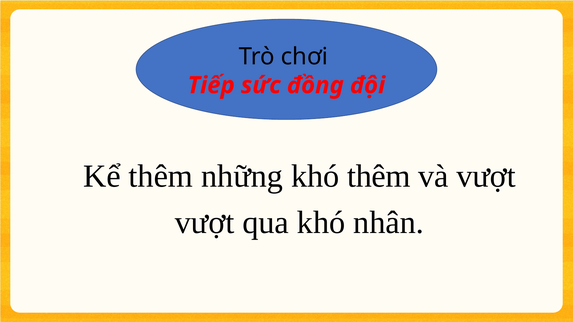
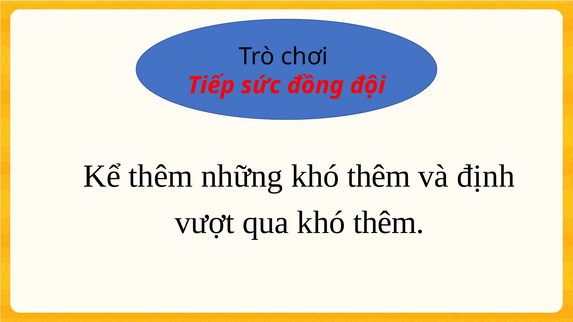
và vượt: vượt -> định (486, 176)
qua khó nhân: nhân -> thêm (389, 223)
